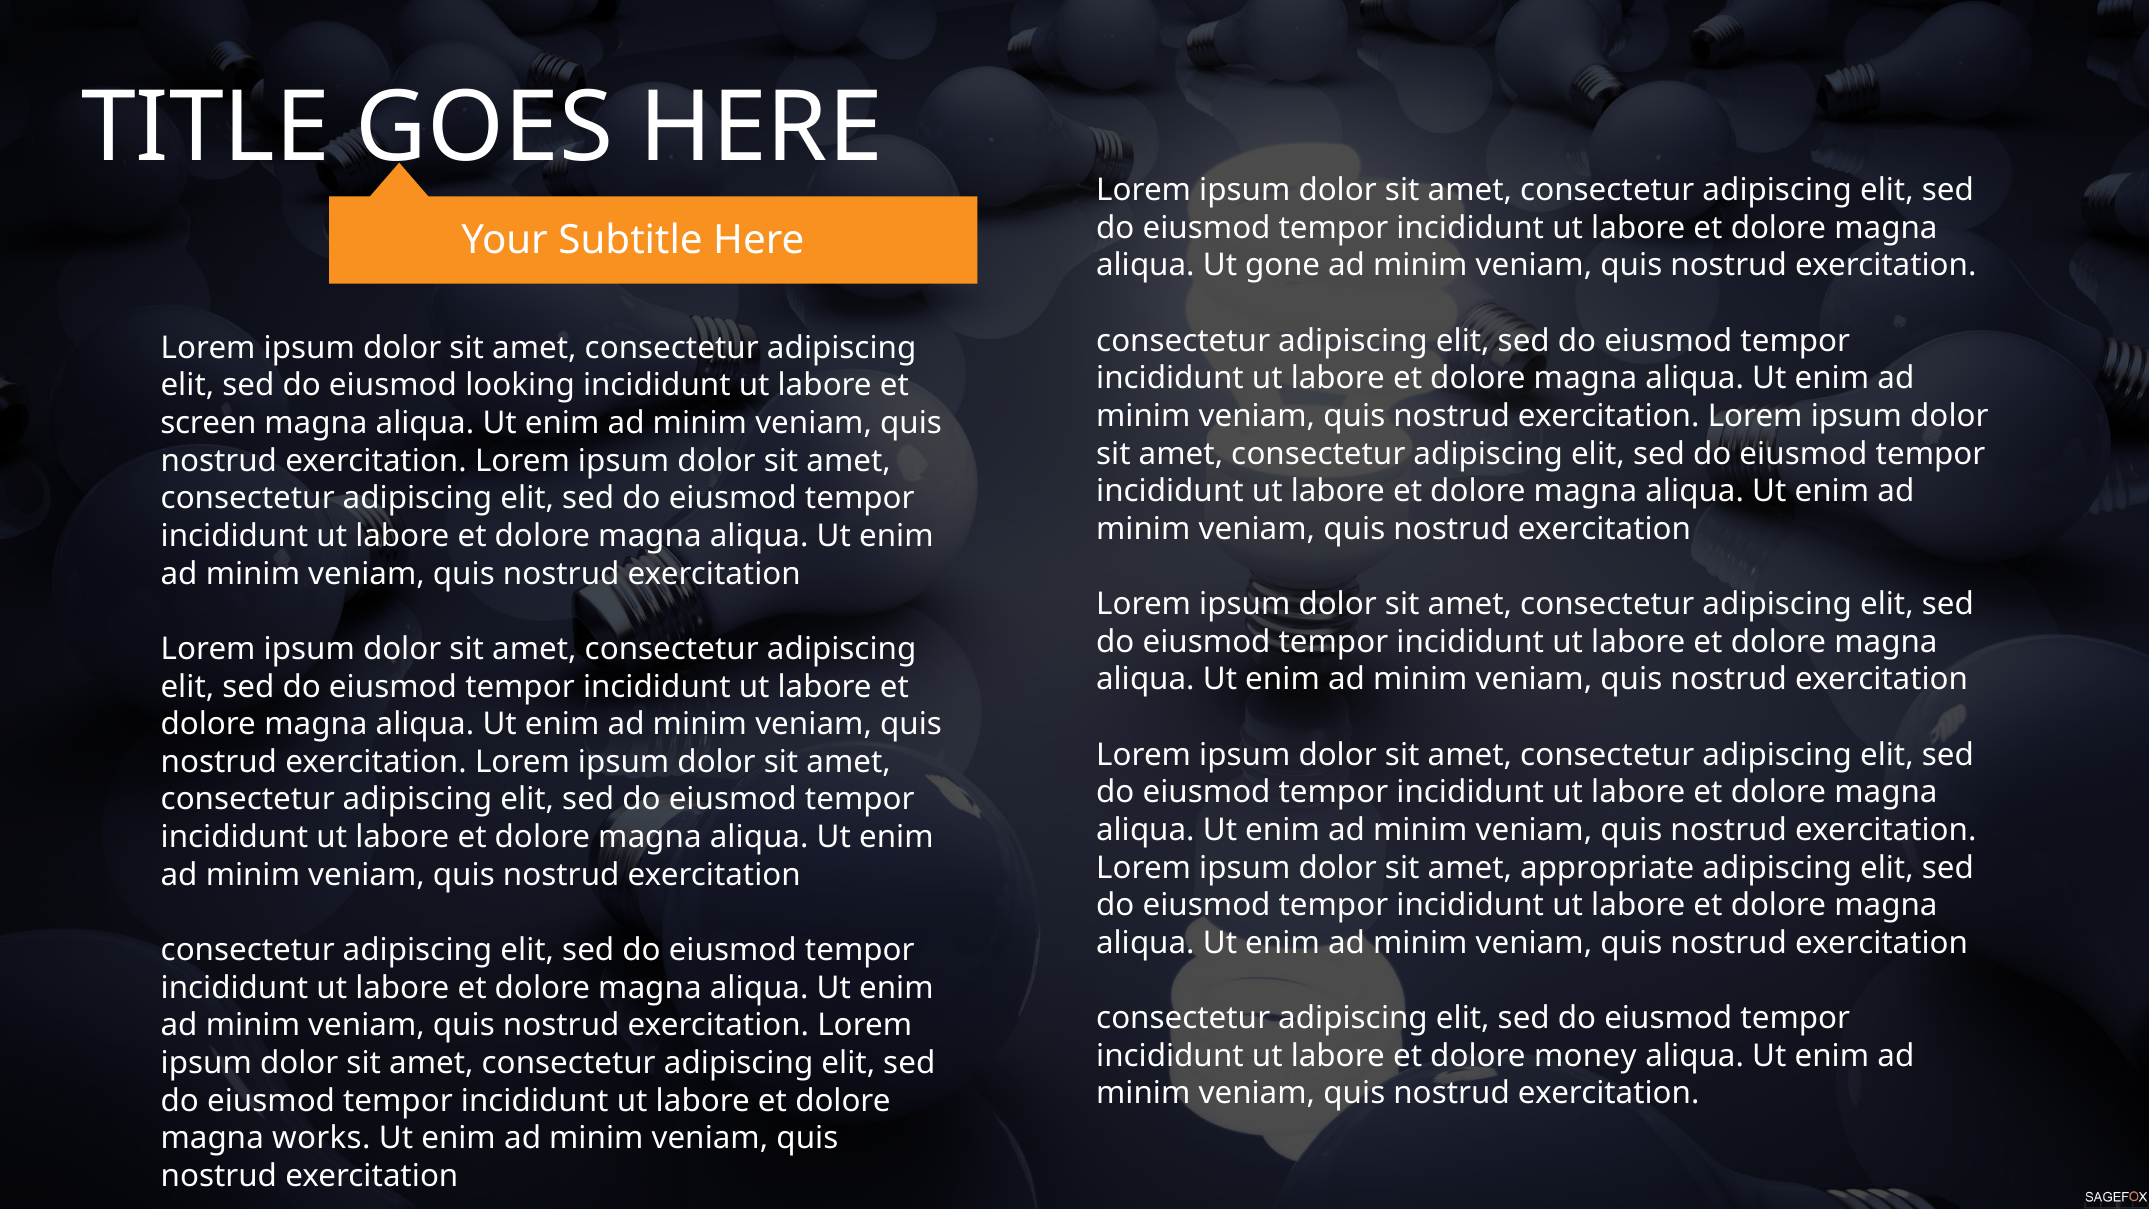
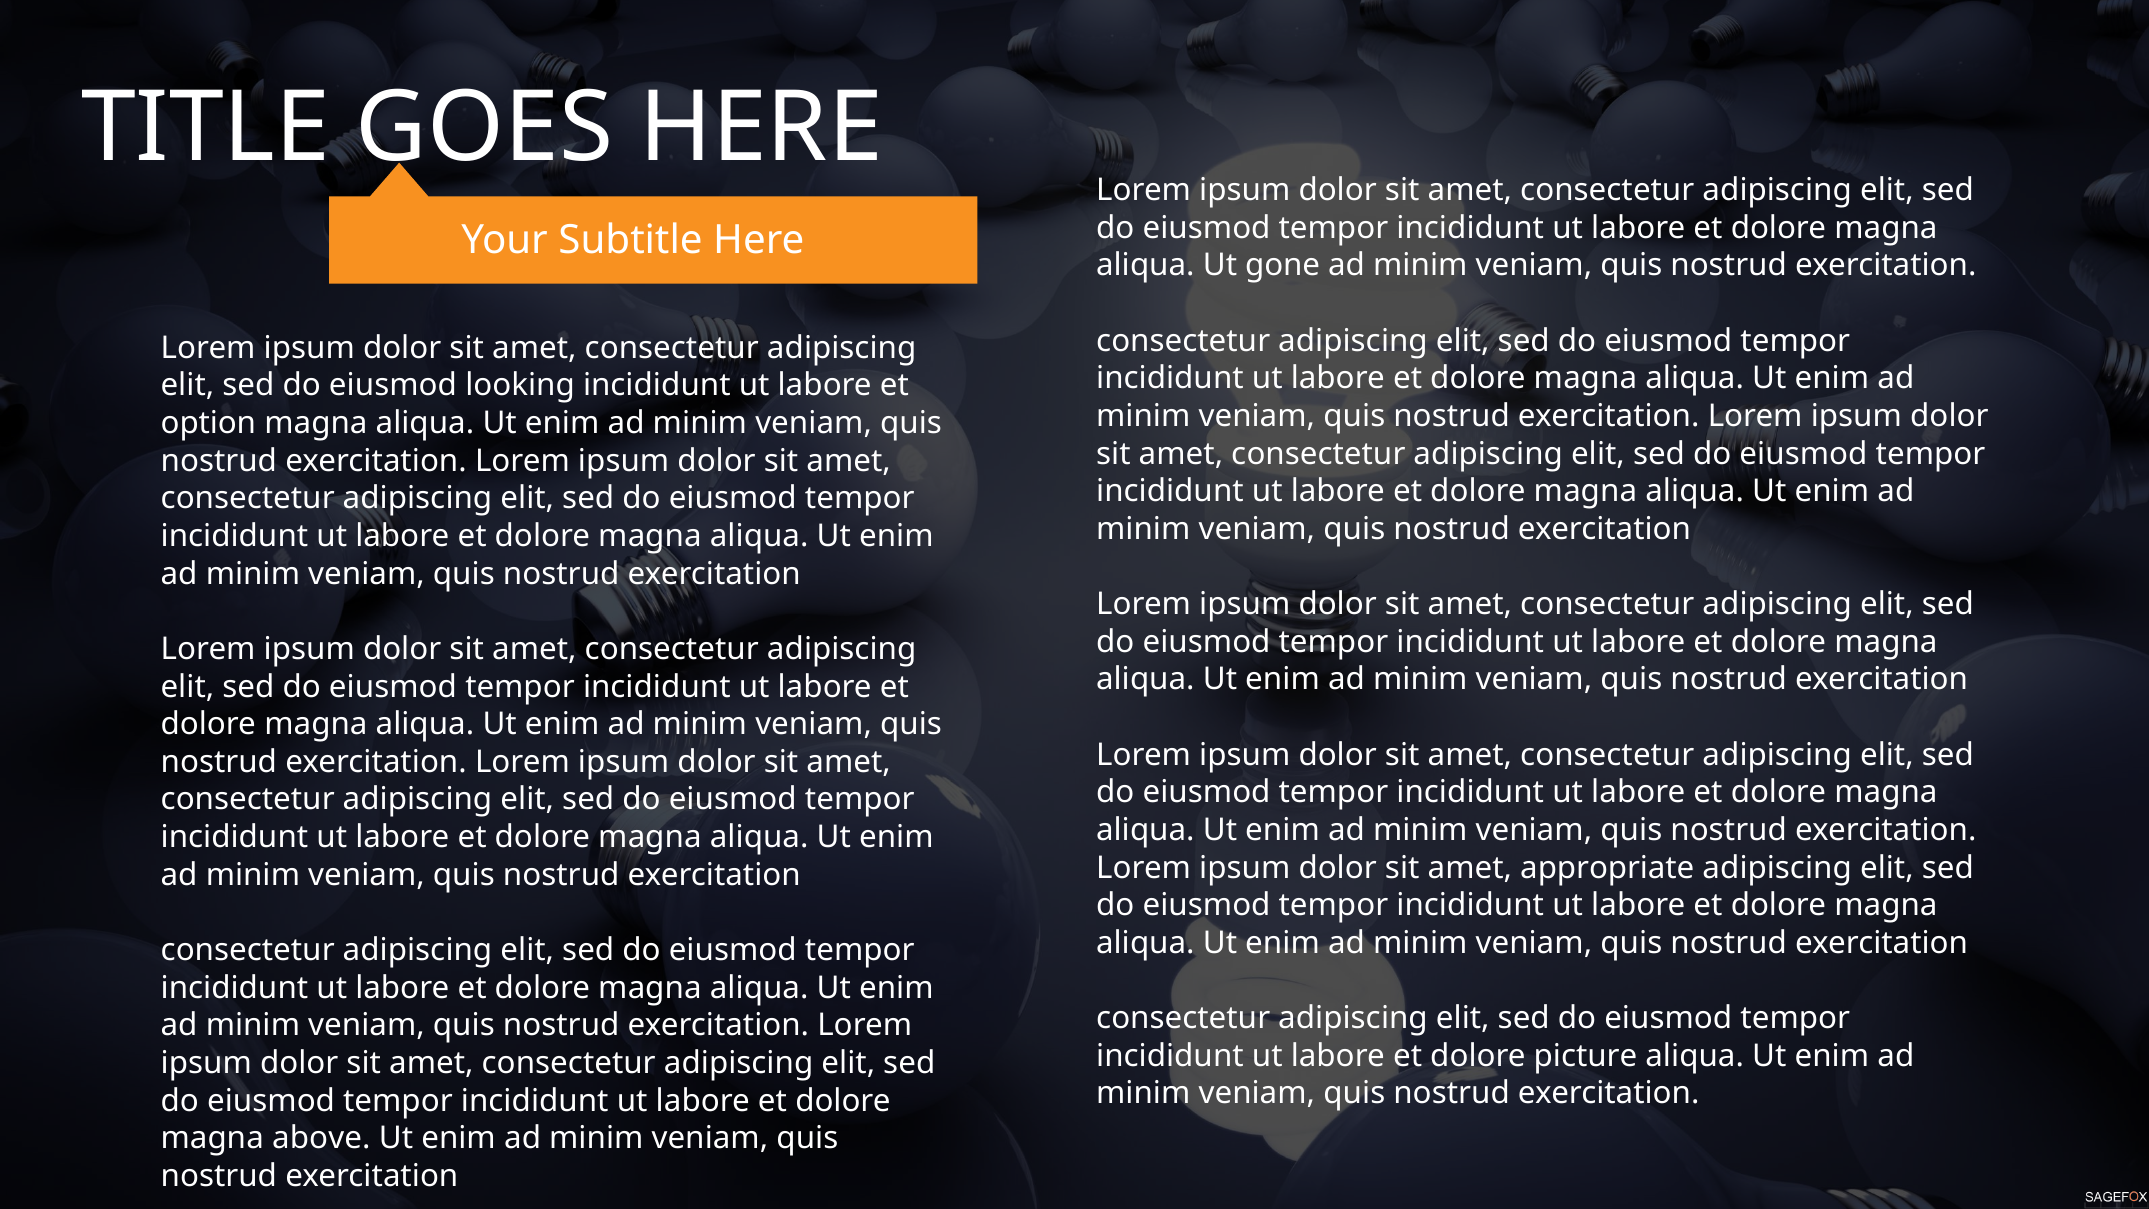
screen: screen -> option (208, 423)
money: money -> picture (1586, 1056)
works: works -> above (321, 1138)
